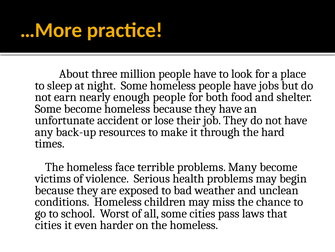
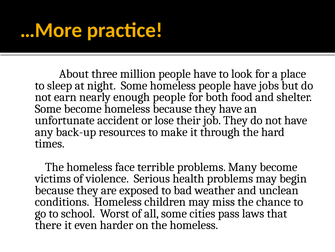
cities: cities -> there (48, 225)
